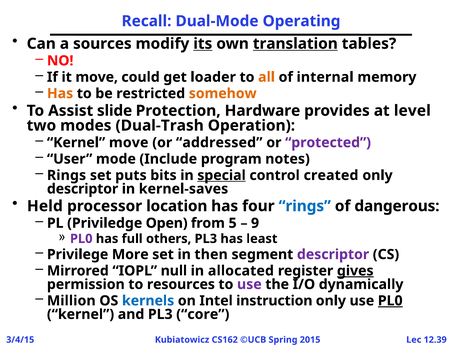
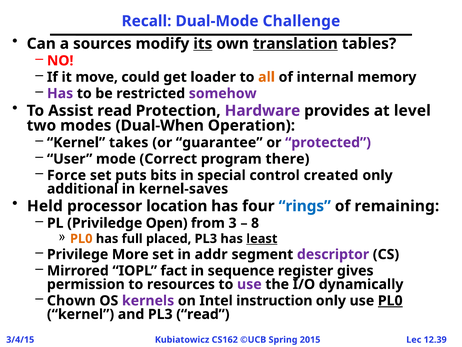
Operating: Operating -> Challenge (301, 21)
Has colour: orange -> purple (60, 93)
somehow colour: orange -> purple (223, 93)
Assist slide: slide -> read (115, 111)
Hardware colour: black -> purple (262, 111)
Dual-Trash: Dual-Trash -> Dual-When (160, 125)
Kernel move: move -> takes (129, 142)
addressed: addressed -> guarantee (219, 142)
Include: Include -> Correct (168, 159)
notes: notes -> there (287, 159)
Rings: Rings -> Force (67, 175)
special underline: present -> none (222, 175)
descriptor: descriptor -> additional (83, 189)
dangerous: dangerous -> remaining (397, 206)
5: 5 -> 3 (233, 223)
9: 9 -> 8 (255, 223)
PL0 colour: purple -> orange (81, 238)
others: others -> placed (169, 238)
least underline: none -> present (262, 238)
then: then -> addr (211, 254)
null: null -> fact (174, 270)
allocated: allocated -> sequence (241, 270)
gives underline: present -> none (355, 270)
Million: Million -> Chown (71, 300)
kernels colour: blue -> purple (148, 300)
PL3 core: core -> read (203, 314)
